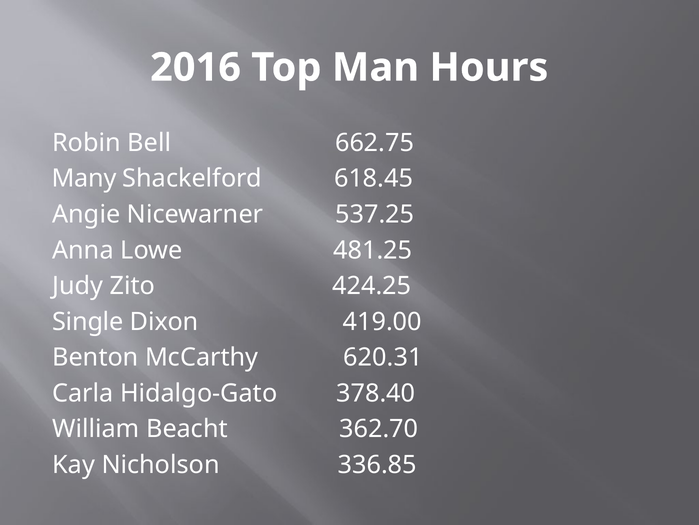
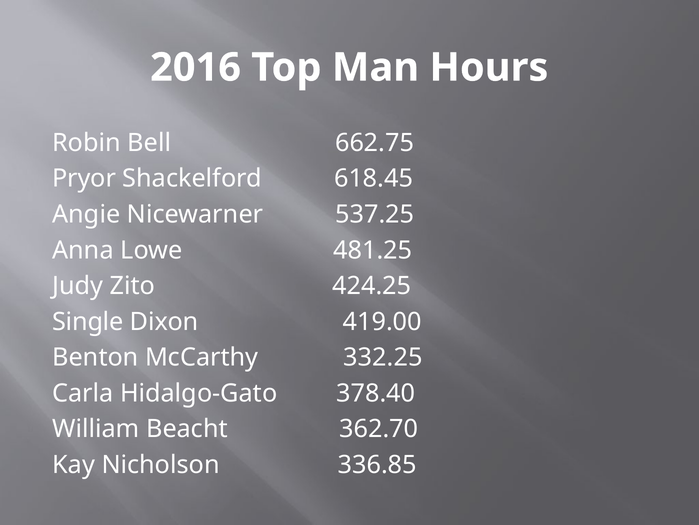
Many: Many -> Pryor (84, 178)
620.31: 620.31 -> 332.25 (383, 357)
